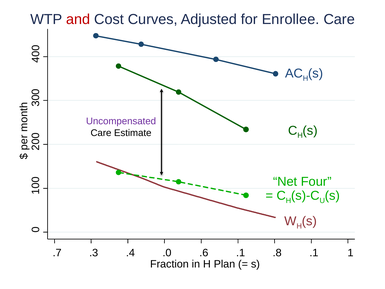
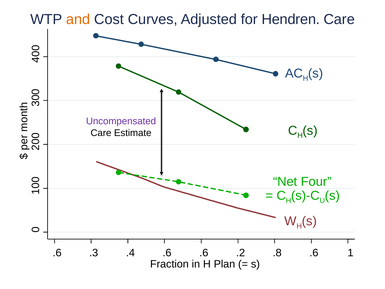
and colour: red -> orange (78, 19)
Enrollee: Enrollee -> Hendren (291, 19)
.7: .7 -> .6 (57, 253)
.4 .0: .0 -> .6 (167, 253)
.6 .1: .1 -> .2 (241, 253)
.8 .1: .1 -> .6 (314, 253)
